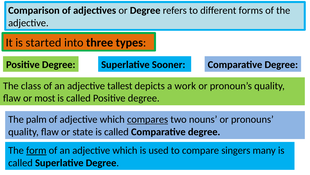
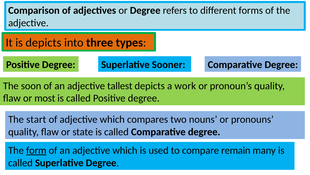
is started: started -> depicts (43, 43)
class: class -> soon (31, 86)
palm: palm -> start (36, 119)
compares underline: present -> none (148, 119)
singers: singers -> remain (236, 150)
